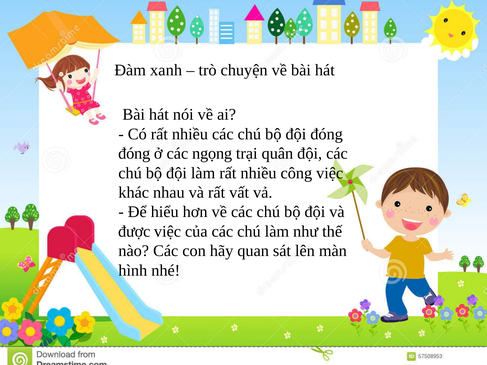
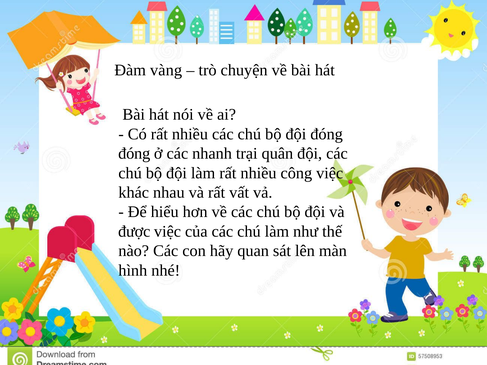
xanh: xanh -> vàng (166, 70)
ngọng: ngọng -> nhanh (212, 154)
